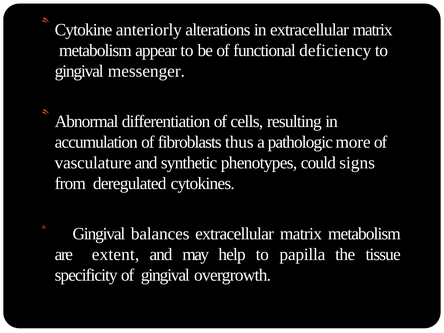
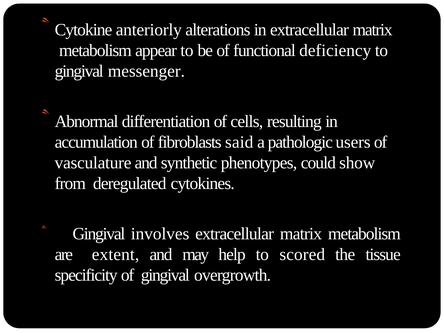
thus: thus -> said (239, 142)
more: more -> users (353, 142)
signs: signs -> show (357, 163)
balances: balances -> involves (160, 234)
papilla: papilla -> scored (302, 254)
